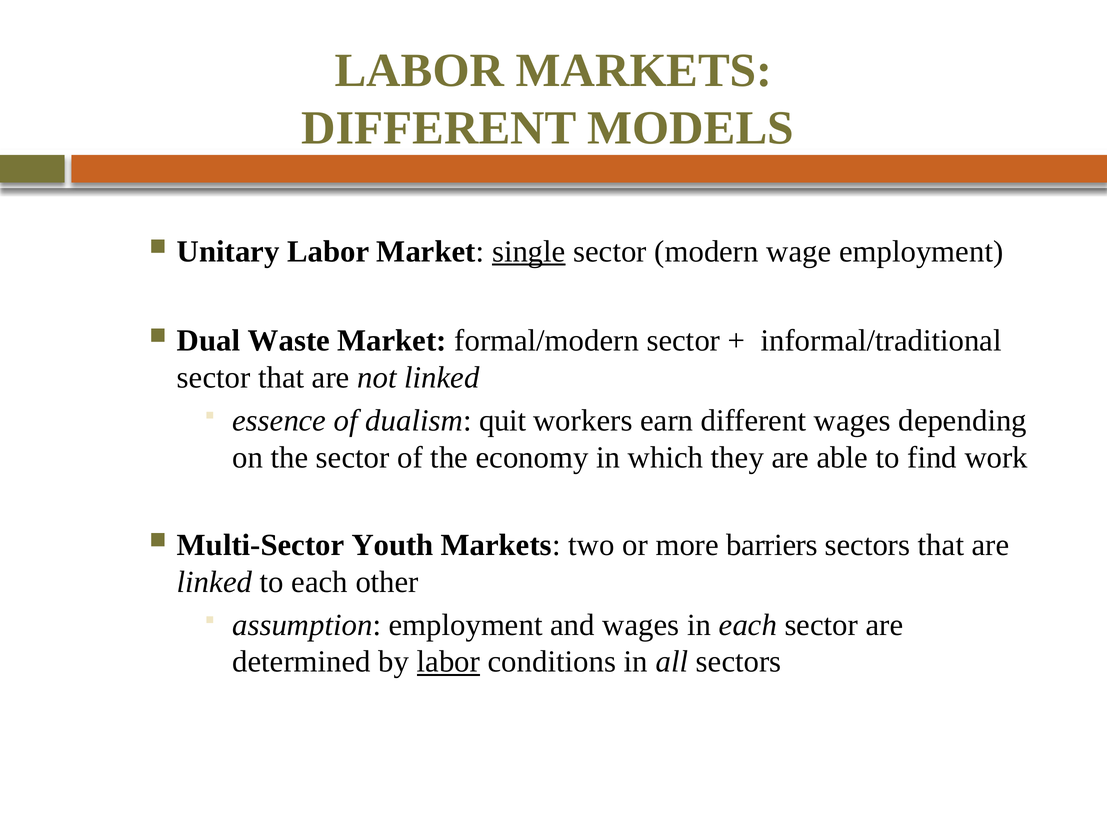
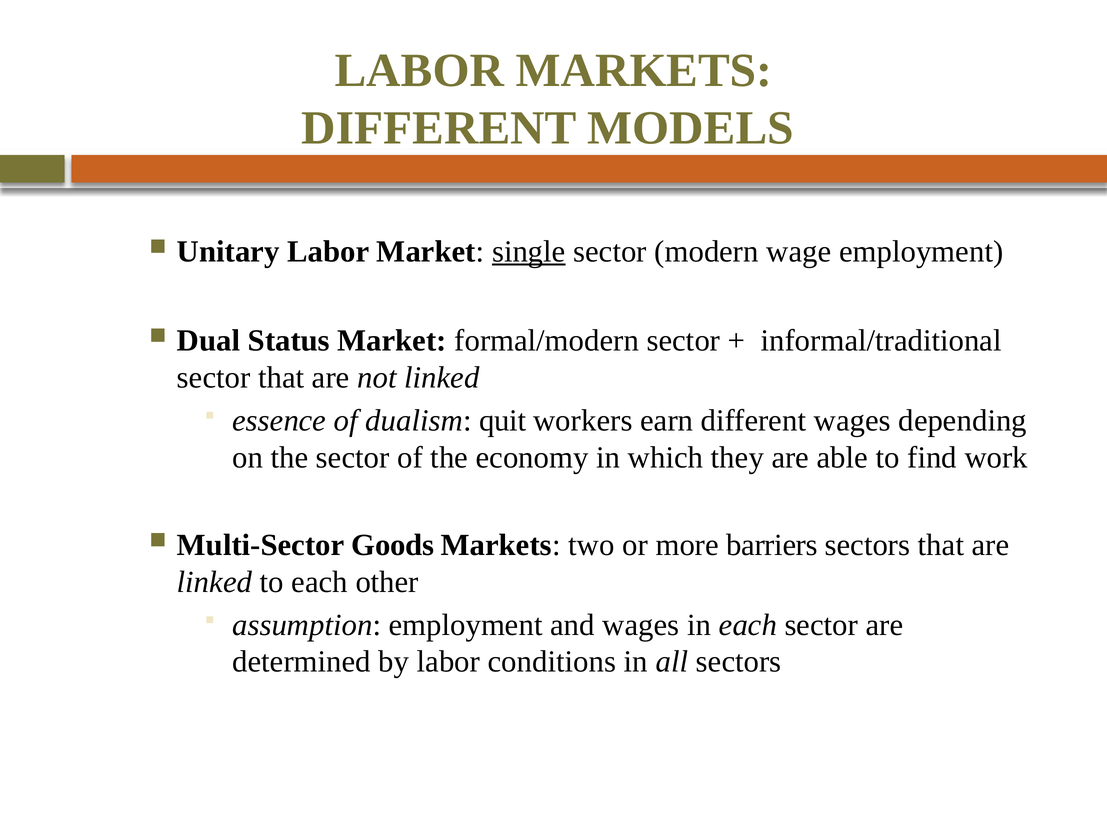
Waste: Waste -> Status (289, 341)
Youth: Youth -> Goods (393, 545)
labor underline: present -> none (448, 662)
